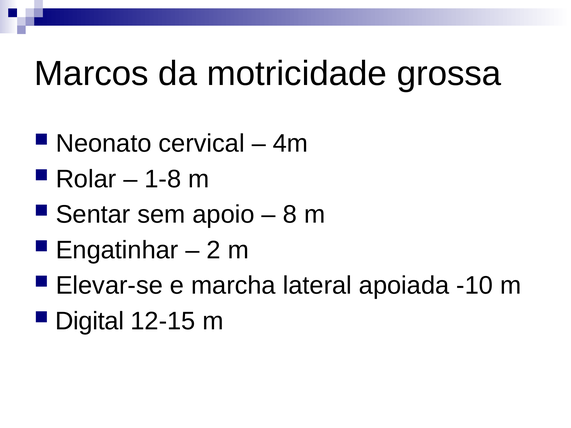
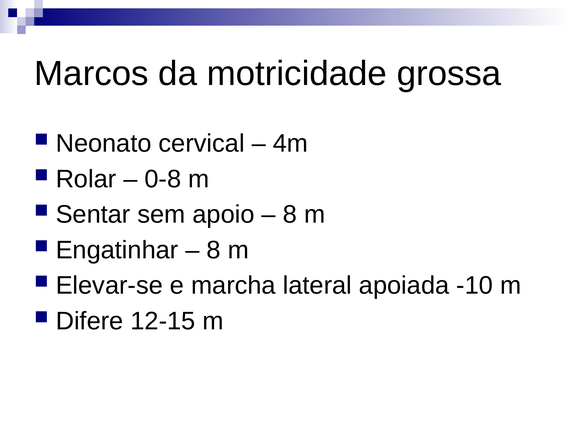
1-8: 1-8 -> 0-8 (163, 179)
2: 2 -> 8 (214, 250)
Digital: Digital -> Difere (90, 321)
